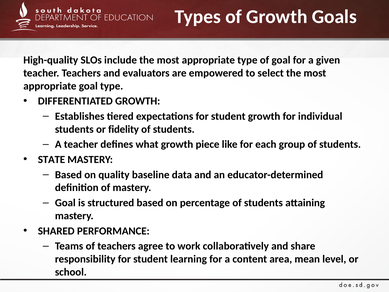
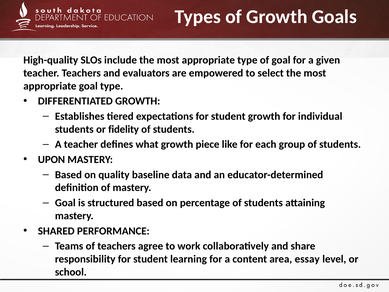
STATE: STATE -> UPON (51, 159)
mean: mean -> essay (307, 259)
